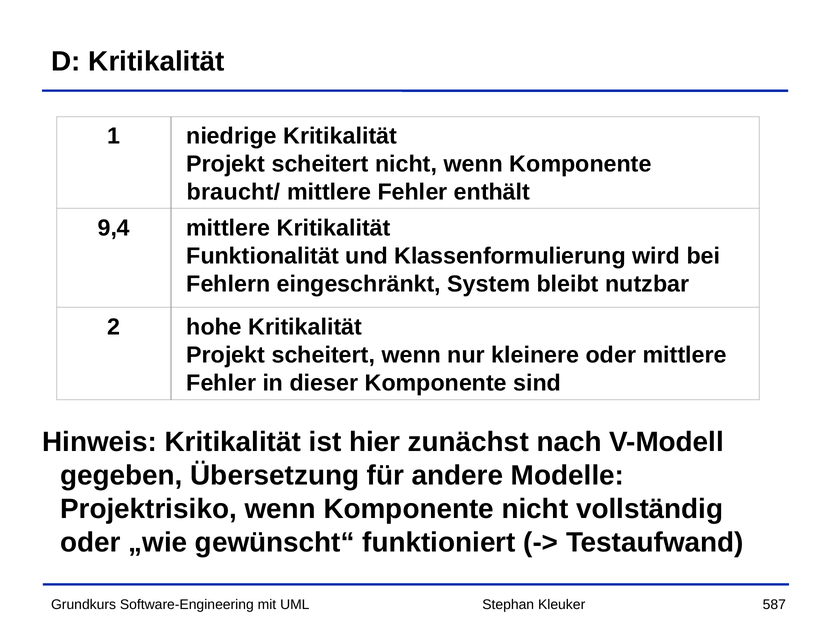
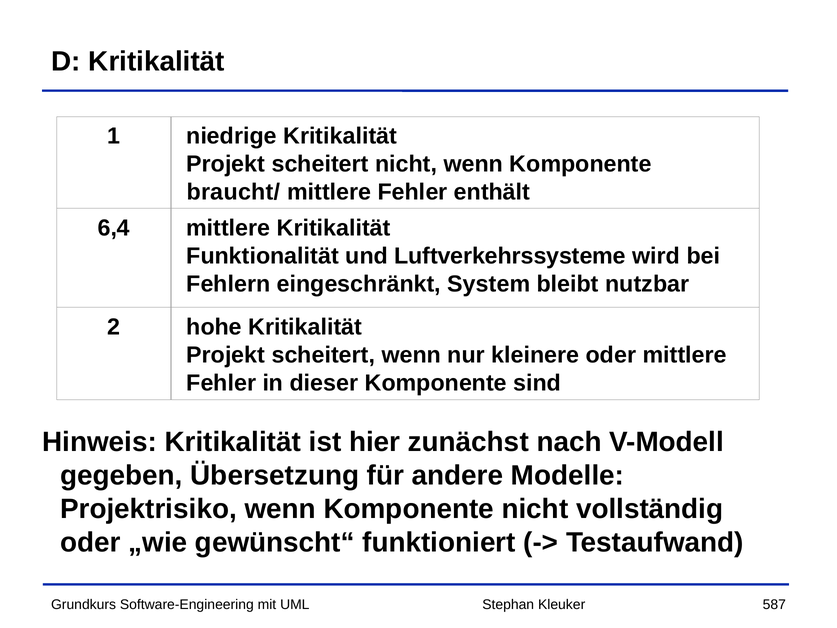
9,4: 9,4 -> 6,4 (114, 228)
Klassenformulierung: Klassenformulierung -> Luftverkehrssysteme (510, 256)
